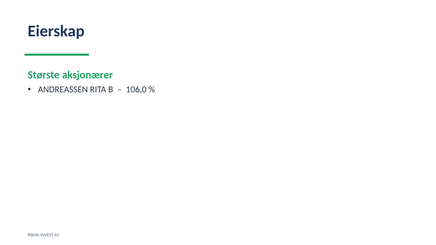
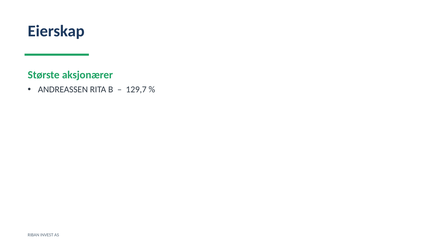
106,0: 106,0 -> 129,7 (136, 90)
